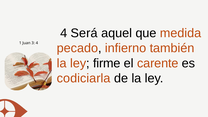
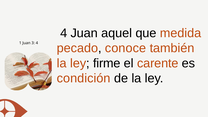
4 Será: Será -> Juan (84, 33)
infierno: infierno -> conoce (126, 48)
codiciarla: codiciarla -> condición (84, 78)
